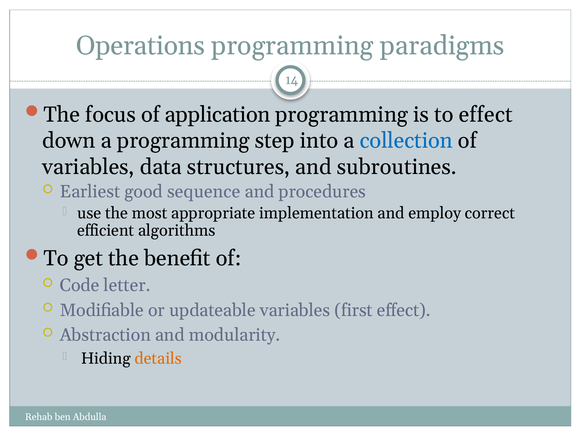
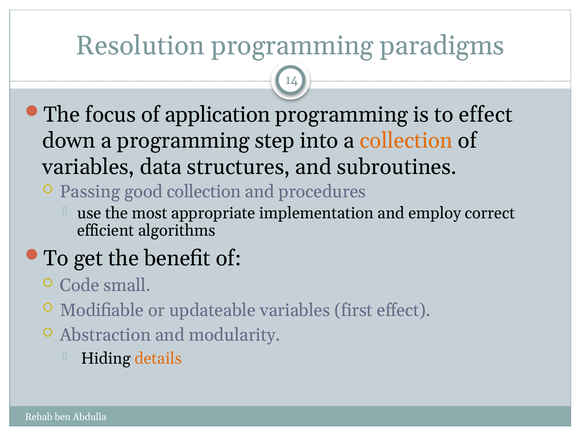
Operations: Operations -> Resolution (140, 46)
collection colour: blue -> orange (406, 141)
Earliest: Earliest -> Passing (90, 191)
good sequence: sequence -> collection (204, 191)
letter: letter -> small (127, 285)
